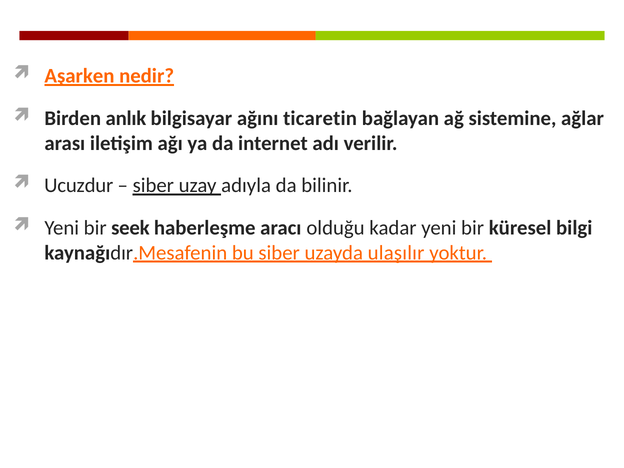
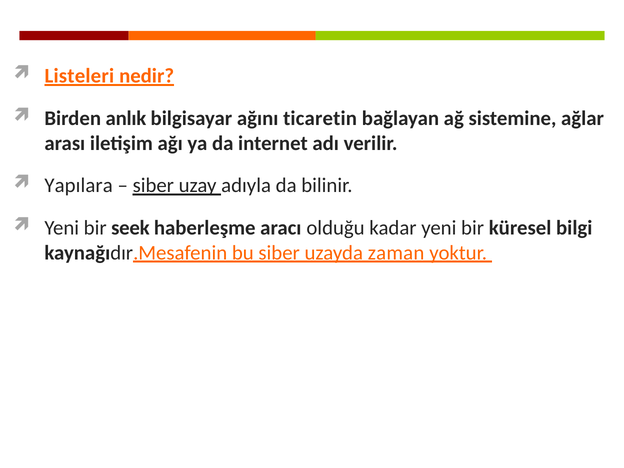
Aşarken: Aşarken -> Listeleri (79, 76)
Ucuzdur: Ucuzdur -> Yapılara (79, 185)
ulaşılır: ulaşılır -> zaman (396, 253)
